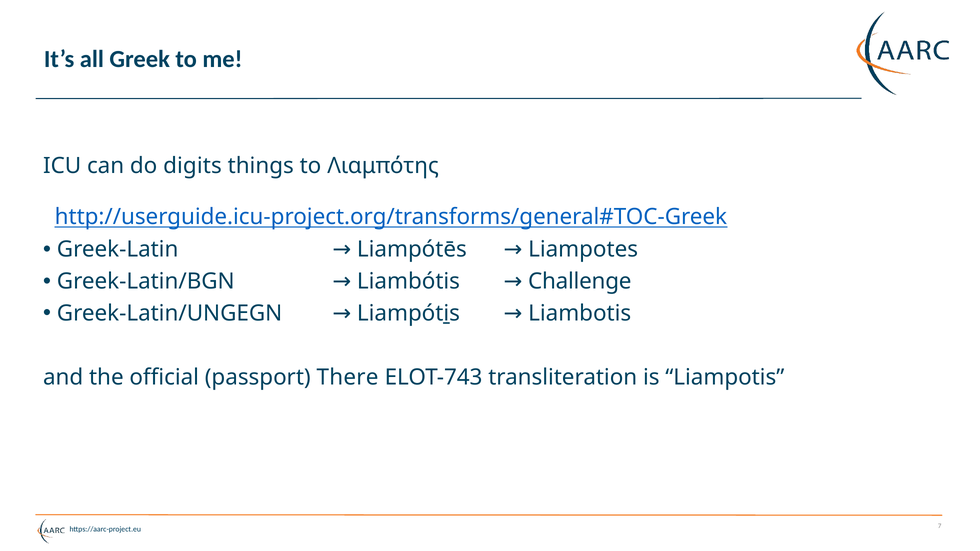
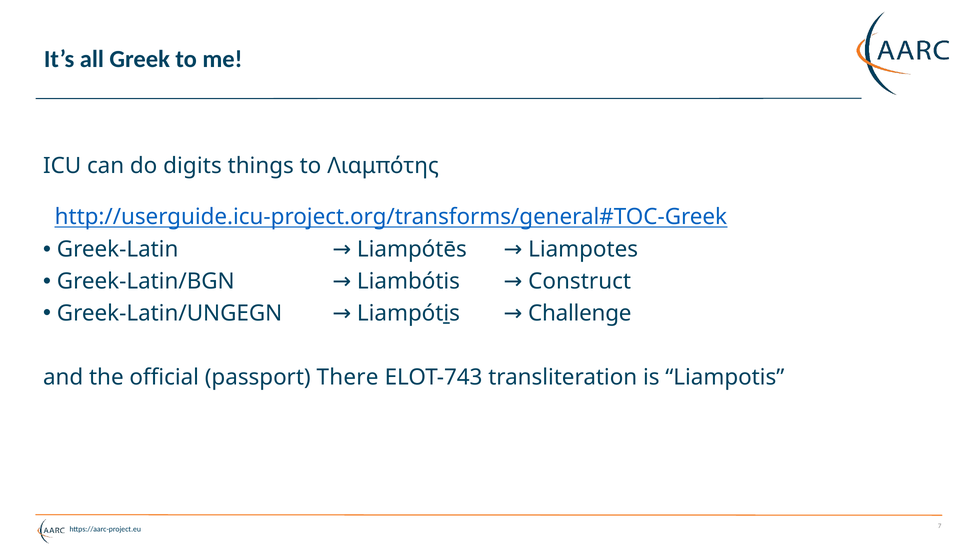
Challenge: Challenge -> Construct (580, 282)
Liambotis: Liambotis -> Challenge (580, 313)
